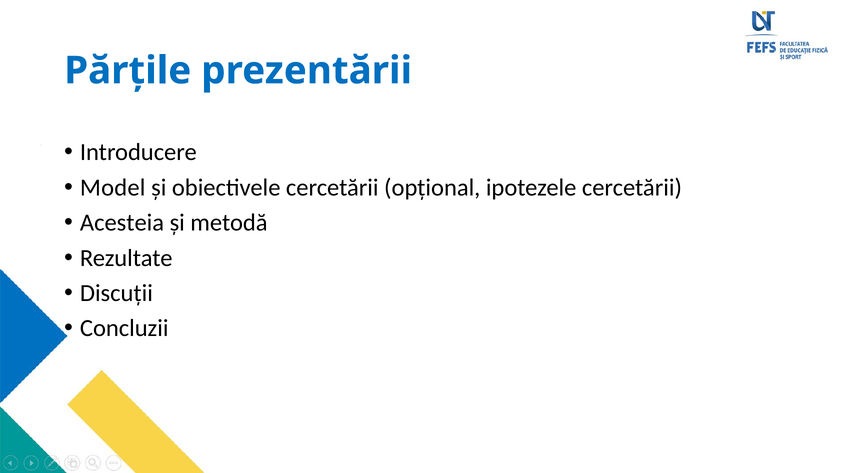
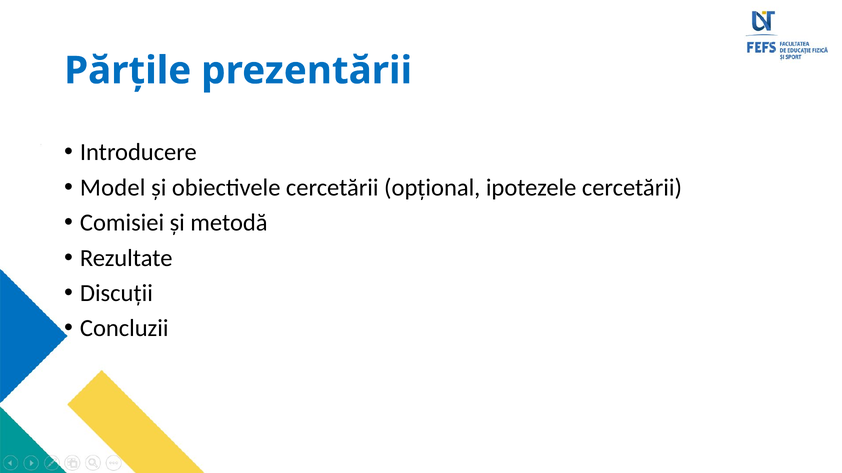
Acesteia: Acesteia -> Comisiei (122, 223)
